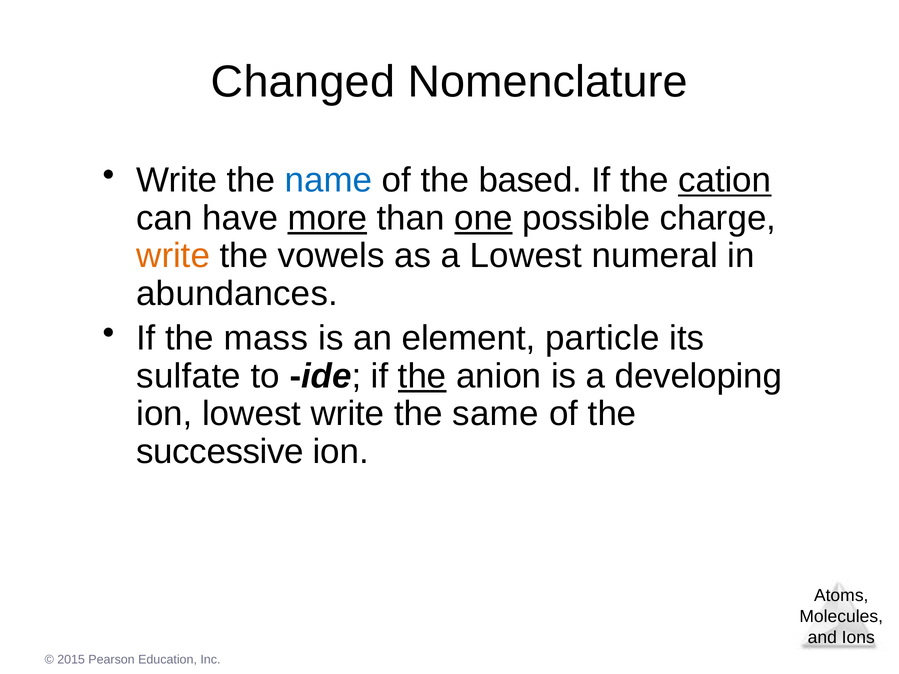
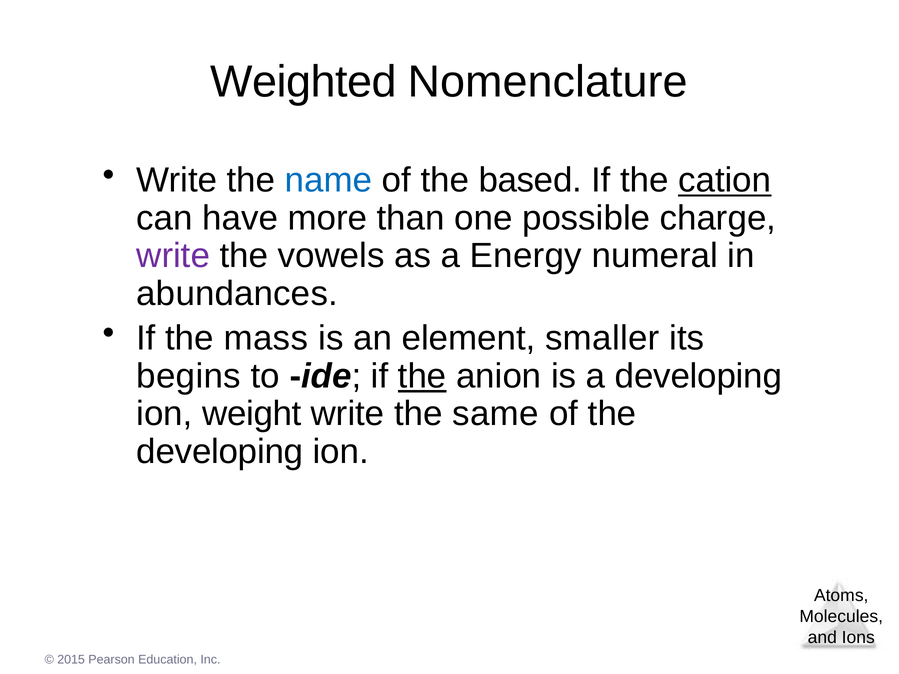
Changed: Changed -> Weighted (303, 82)
more underline: present -> none (327, 218)
one underline: present -> none (483, 218)
write colour: orange -> purple (173, 256)
a Lowest: Lowest -> Energy (526, 256)
particle: particle -> smaller (602, 339)
sulfate: sulfate -> begins (189, 376)
ion lowest: lowest -> weight (252, 414)
successive: successive -> developing (220, 452)
